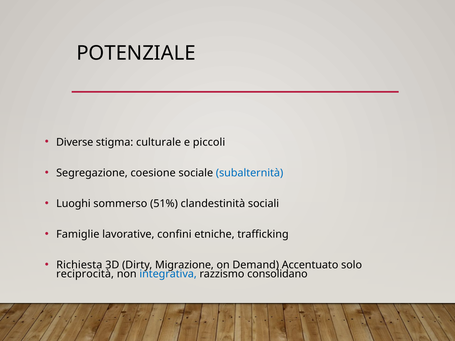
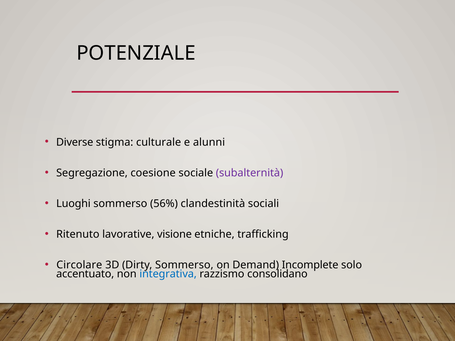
piccoli: piccoli -> alunni (209, 142)
subalternità colour: blue -> purple (250, 173)
51%: 51% -> 56% (164, 204)
Famiglie: Famiglie -> Ritenuto (78, 235)
confini: confini -> visione (174, 235)
Richiesta: Richiesta -> Circolare (79, 265)
Dirty Migrazione: Migrazione -> Sommerso (184, 265)
Accentuato: Accentuato -> Incomplete (310, 265)
reciprocità: reciprocità -> accentuato (85, 274)
